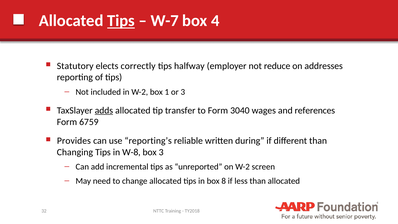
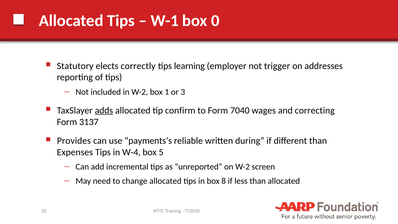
Tips underline: present -> none (121, 21)
W-7: W-7 -> W-1 (165, 21)
4: 4 -> 0 (215, 21)
halfway: halfway -> learning (189, 66)
reduce: reduce -> trigger (277, 66)
transfer: transfer -> confirm (180, 110)
3040: 3040 -> 7040 (240, 110)
references: references -> correcting (315, 110)
6759: 6759 -> 3137 (89, 122)
reporting’s: reporting’s -> payments’s (148, 141)
Changing: Changing -> Expenses (75, 152)
W-8: W-8 -> W-4 (131, 152)
box 3: 3 -> 5 (161, 152)
